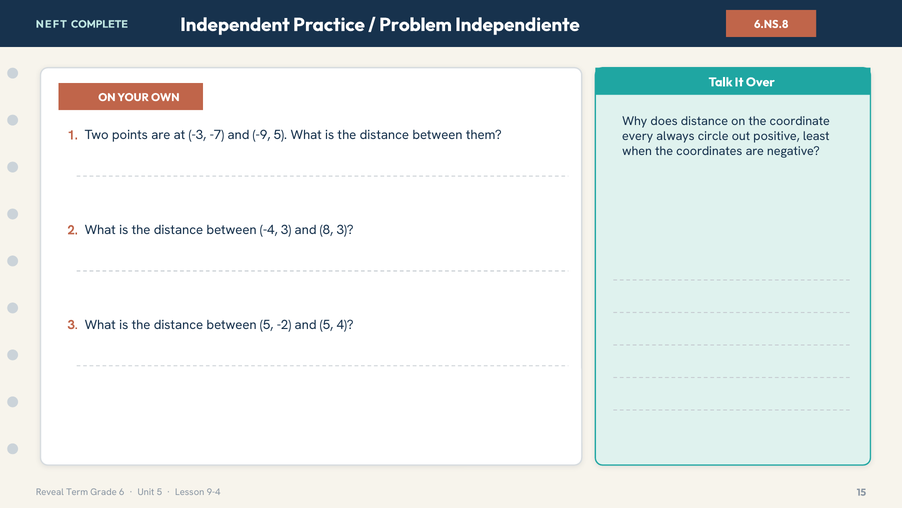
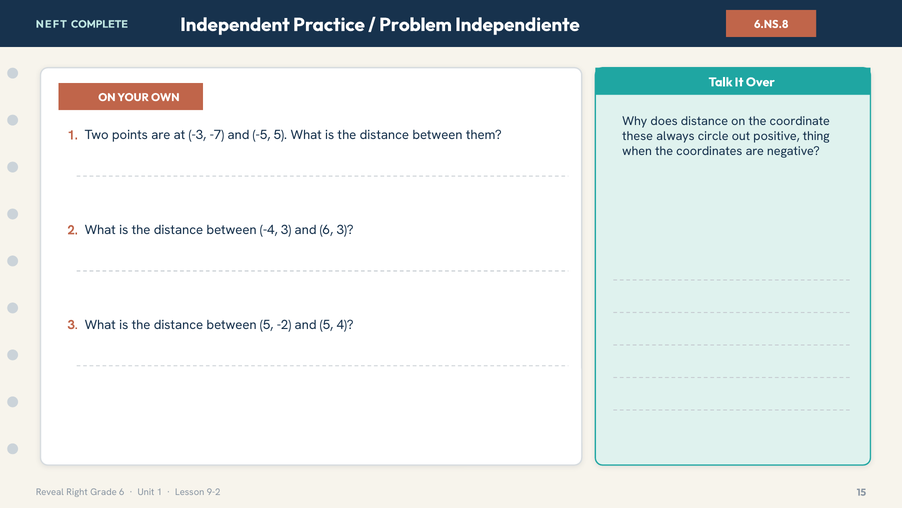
-9: -9 -> -5 (262, 135)
every: every -> these (638, 136)
least: least -> thing (816, 136)
and 8: 8 -> 6 (327, 230)
Term: Term -> Right (77, 492)
Unit 5: 5 -> 1 (159, 492)
9-4: 9-4 -> 9-2 (214, 492)
